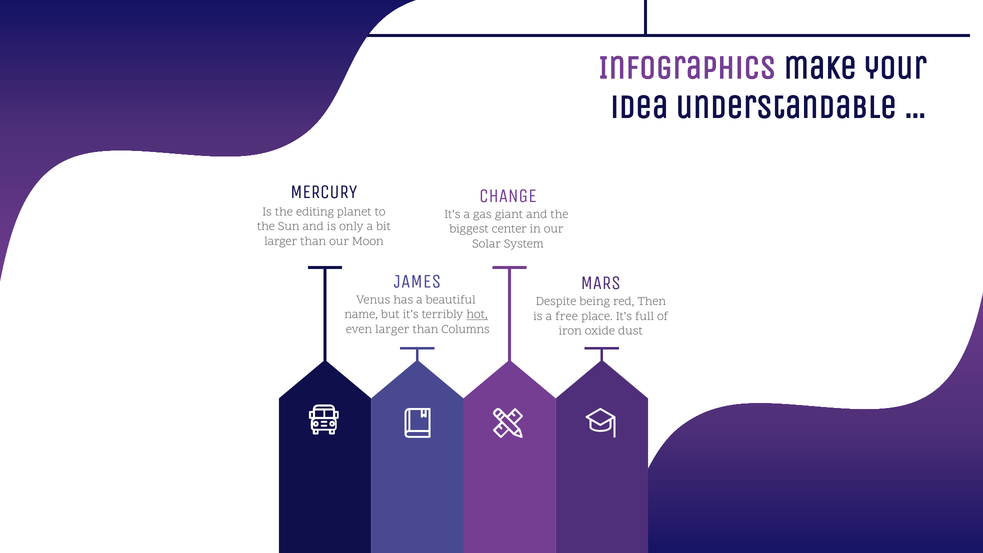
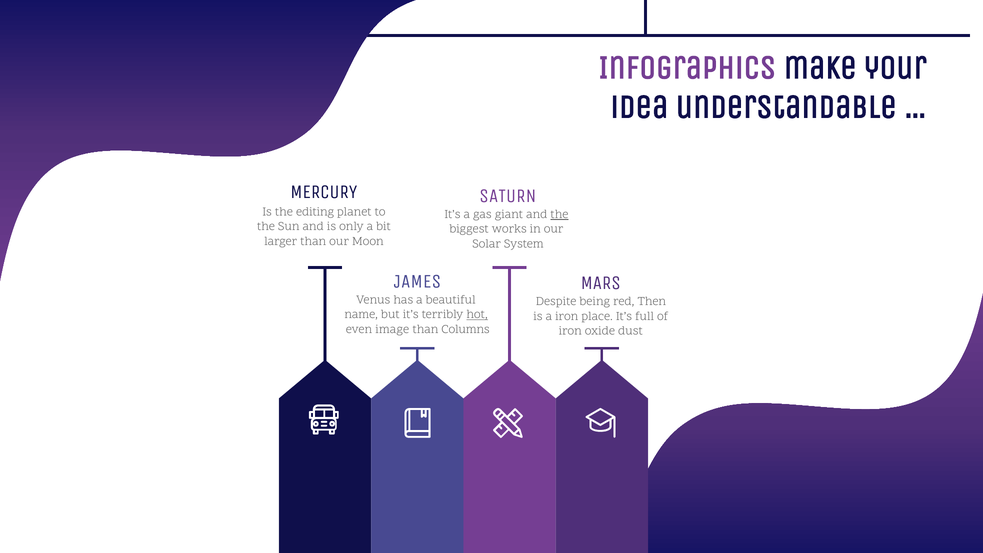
CHANGE: CHANGE -> SATURN (508, 196)
the underline: none -> present (559, 214)
center: center -> works (509, 229)
a free: free -> iron (567, 316)
even larger: larger -> image (392, 329)
